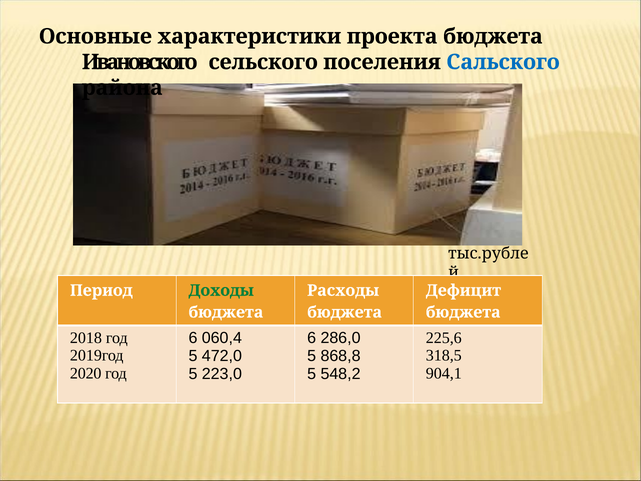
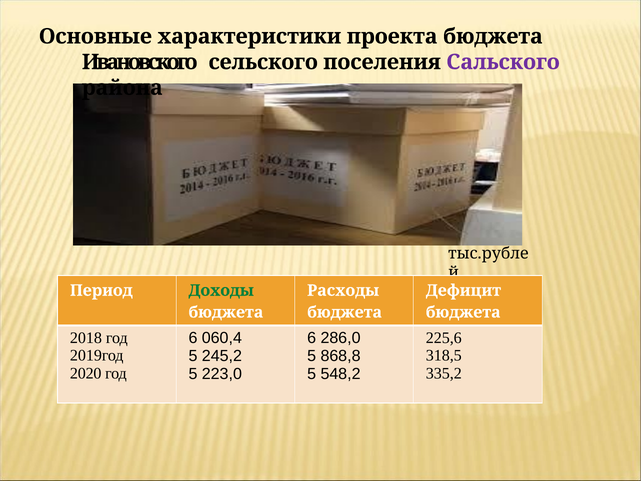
Сальского colour: blue -> purple (503, 62)
472,0: 472,0 -> 245,2 (222, 356)
904,1: 904,1 -> 335,2 (444, 373)
